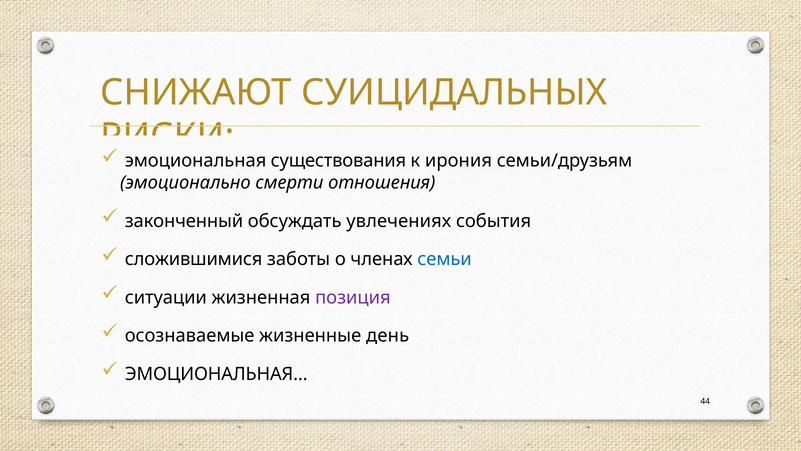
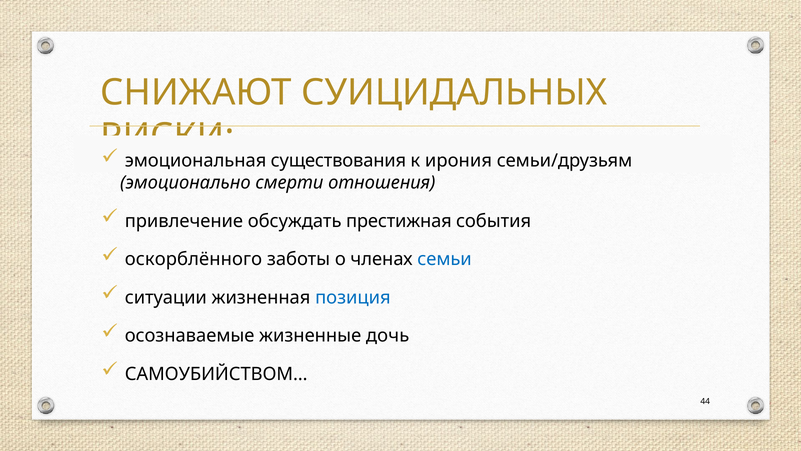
законченный: законченный -> привлечение (184, 221)
увлечениях: увлечениях -> престижная (399, 221)
сложившимися: сложившимися -> оскорблённого (193, 259)
позиция colour: purple -> blue (353, 297)
день: день -> дочь (388, 336)
ЭМОЦИОНАЛЬНАЯ…: ЭМОЦИОНАЛЬНАЯ… -> САМОУБИЙСТВОМ… (216, 374)
